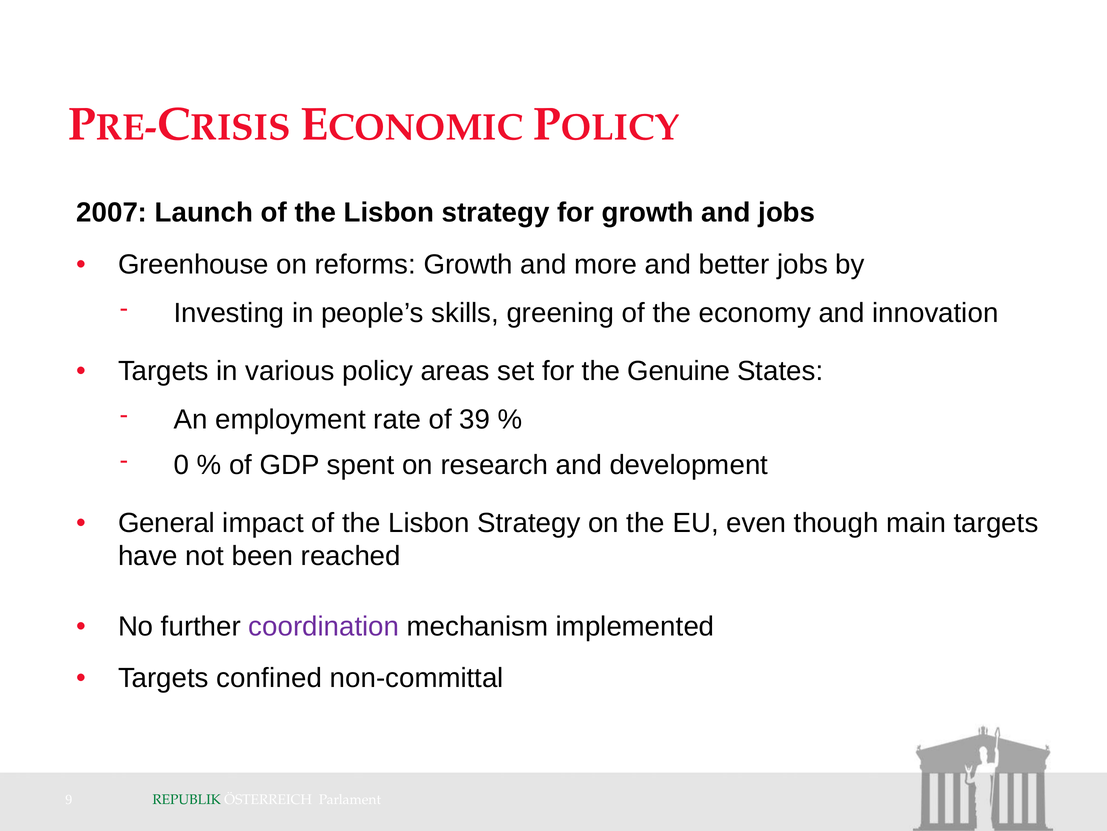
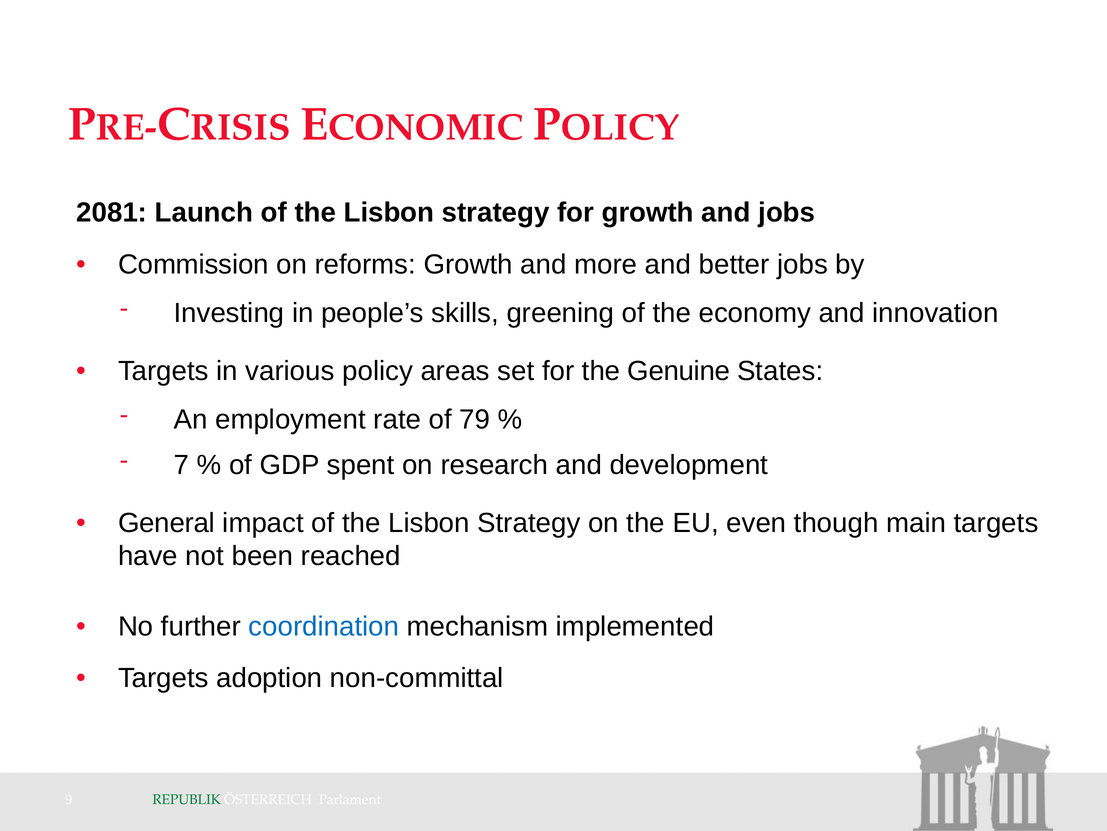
2007: 2007 -> 2081 (112, 213)
Greenhouse: Greenhouse -> Commission (193, 264)
39: 39 -> 79 (475, 419)
0: 0 -> 7 (181, 465)
coordination colour: purple -> blue (324, 626)
confined: confined -> adoption (269, 678)
